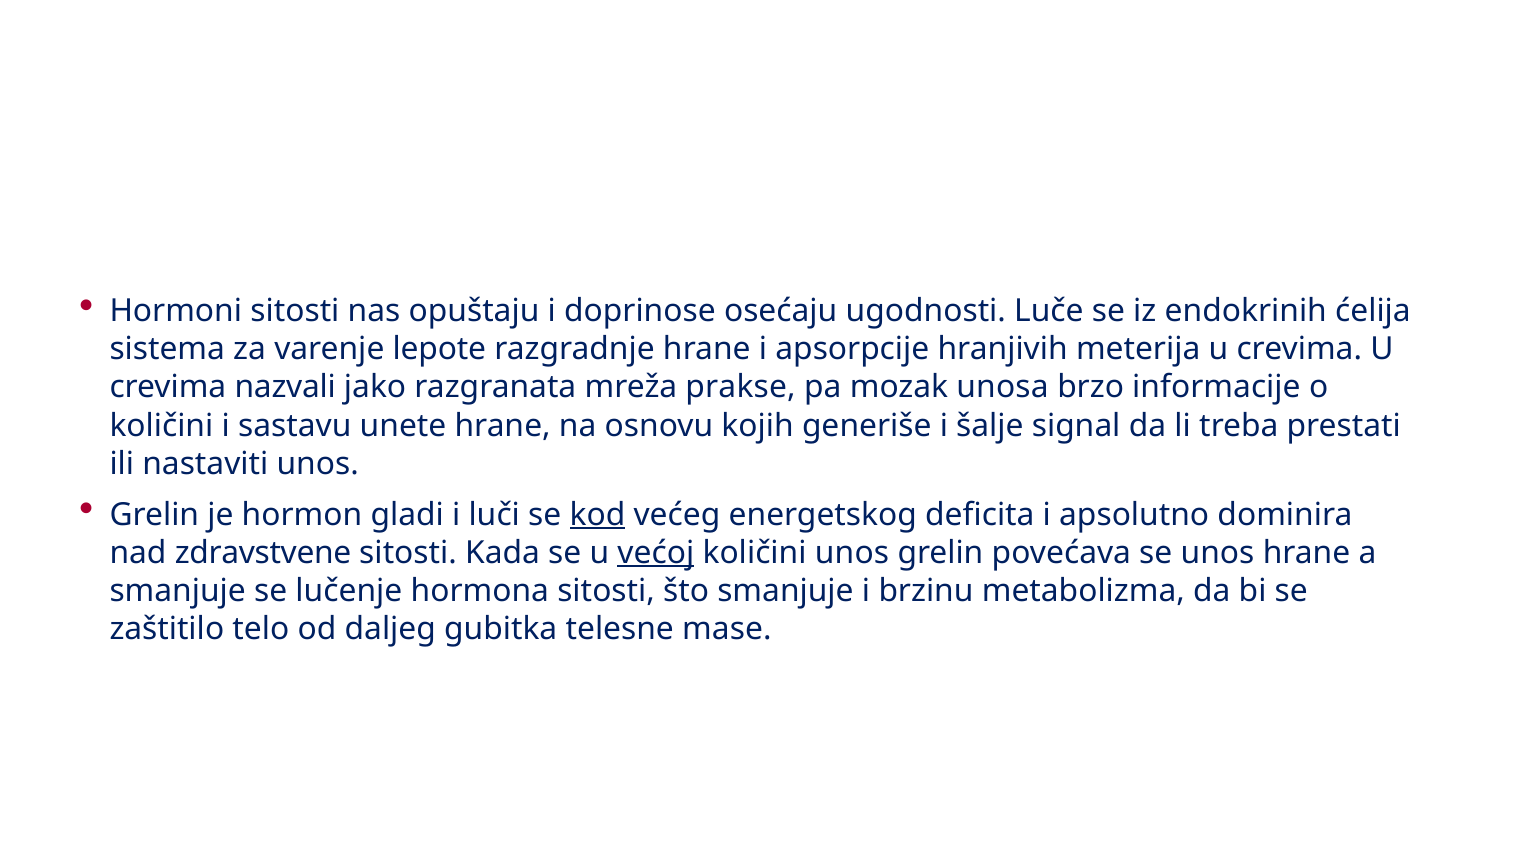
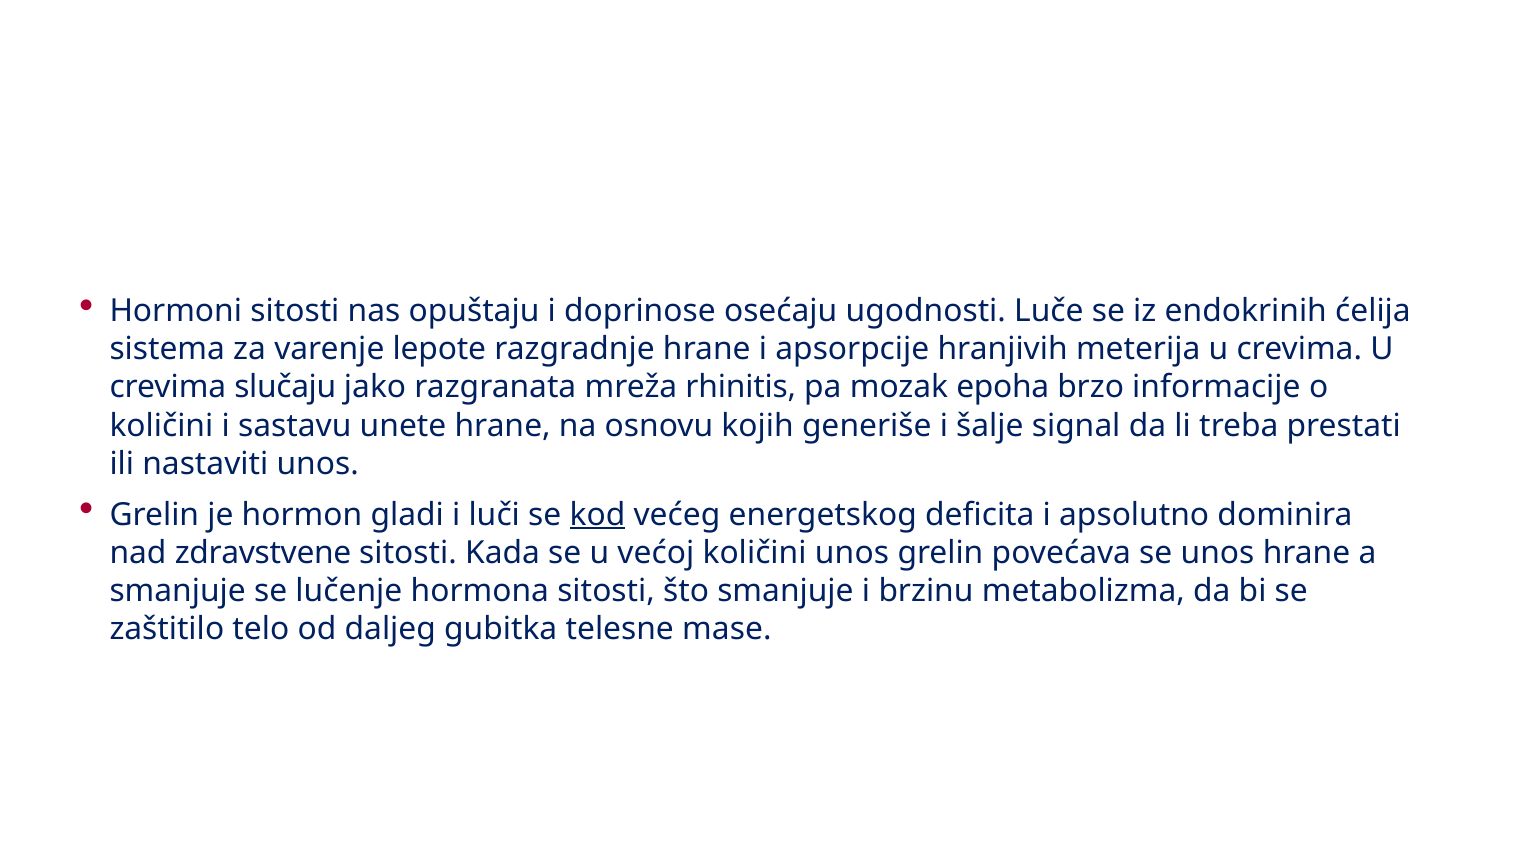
nazvali: nazvali -> slučaju (285, 387)
prakse: prakse -> rhinitis (741, 387)
unosa: unosa -> epoha (1003, 387)
većoj underline: present -> none (656, 553)
